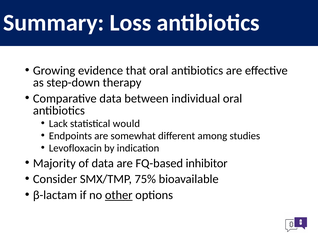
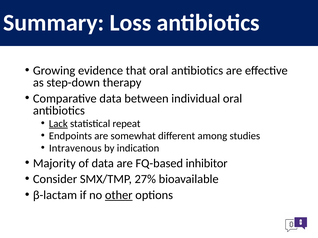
Lack underline: none -> present (58, 124)
would: would -> repeat (126, 124)
Levofloxacin: Levofloxacin -> Intravenous (75, 148)
75%: 75% -> 27% (145, 180)
